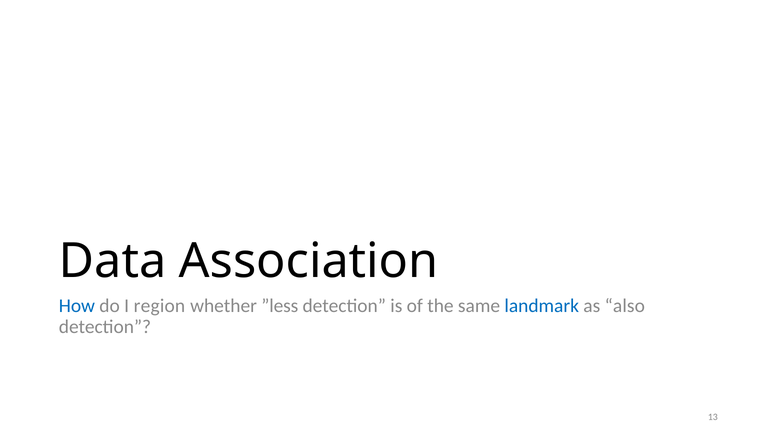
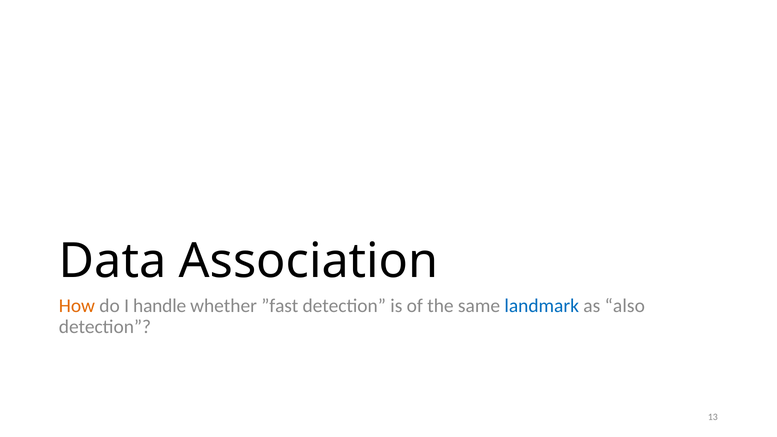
How colour: blue -> orange (77, 306)
region: region -> handle (160, 306)
”less: ”less -> ”fast (280, 306)
